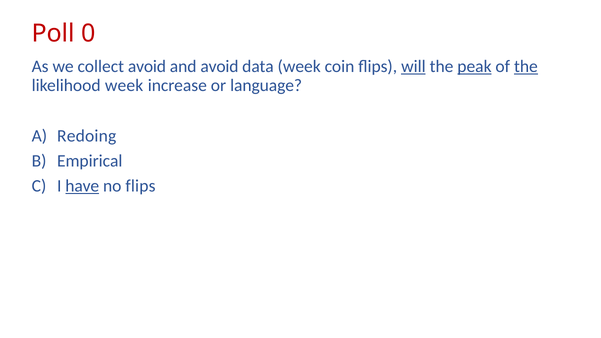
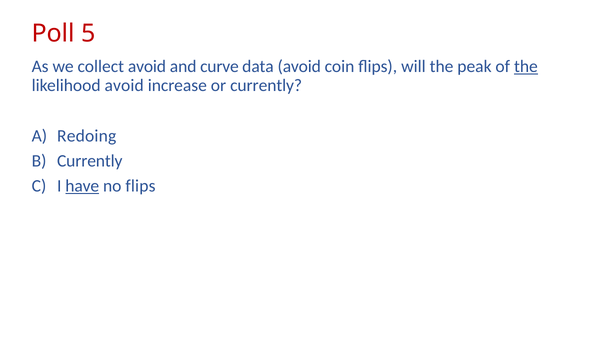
0: 0 -> 5 (88, 34)
and avoid: avoid -> curve (219, 66)
data week: week -> avoid (299, 66)
will underline: present -> none (413, 66)
peak underline: present -> none (474, 66)
likelihood week: week -> avoid (124, 85)
or language: language -> currently (266, 85)
Empirical: Empirical -> Currently (90, 161)
